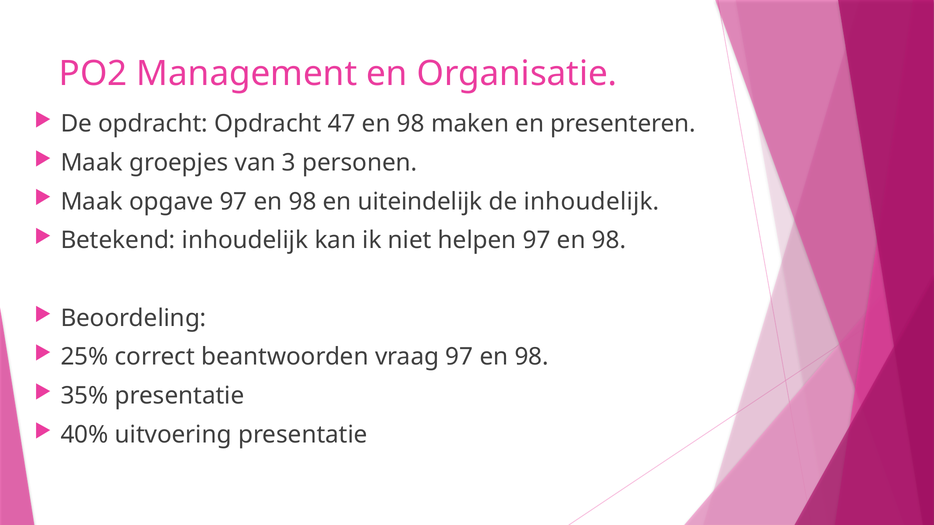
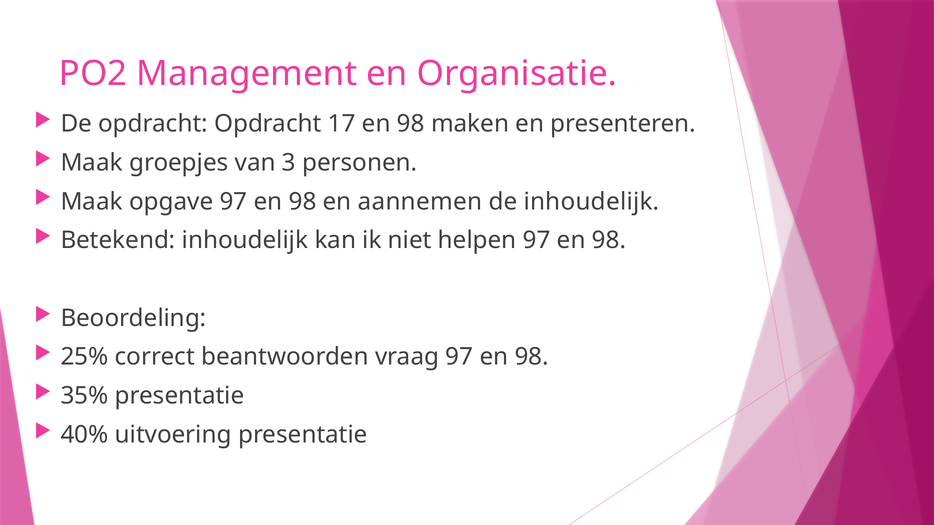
47: 47 -> 17 (342, 124)
uiteindelijk: uiteindelijk -> aannemen (420, 202)
